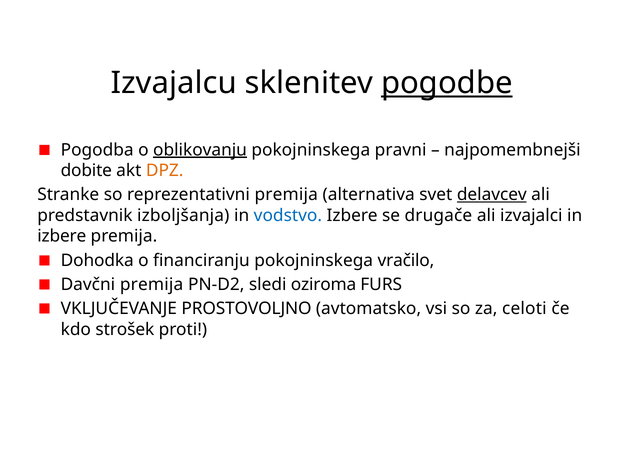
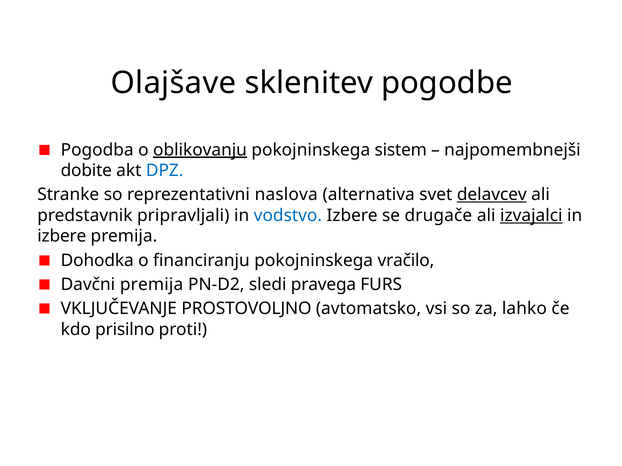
Izvajalcu: Izvajalcu -> Olajšave (173, 83)
pogodbe underline: present -> none (447, 83)
pravni: pravni -> sistem (401, 150)
DPZ colour: orange -> blue (165, 171)
reprezentativni premija: premija -> naslova (286, 195)
izboljšanja: izboljšanja -> pripravljali (183, 216)
izvajalci underline: none -> present (531, 216)
oziroma: oziroma -> pravega (324, 285)
celoti: celoti -> lahko (524, 309)
strošek: strošek -> prisilno (125, 330)
